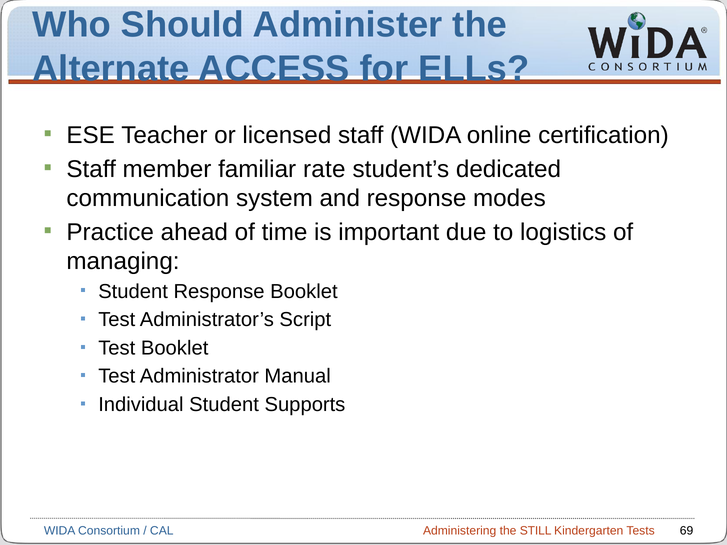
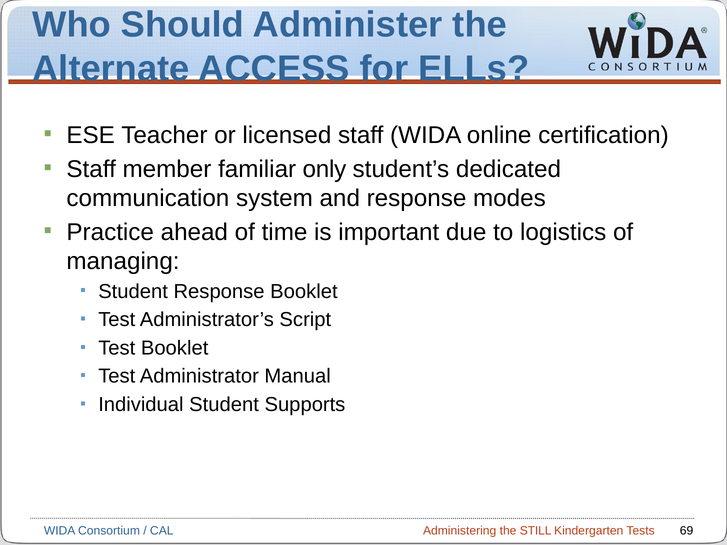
rate: rate -> only (324, 169)
